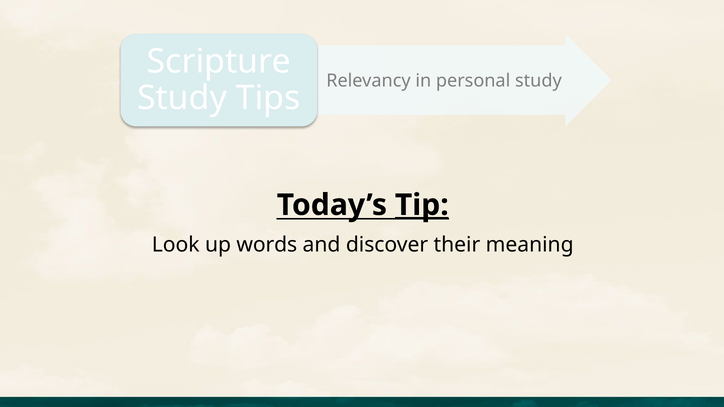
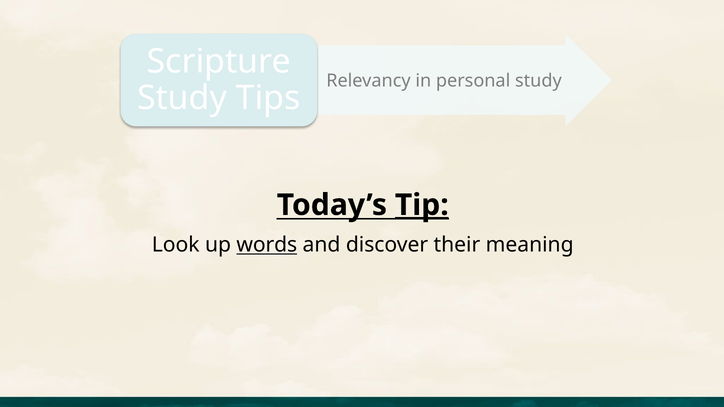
words underline: none -> present (267, 245)
